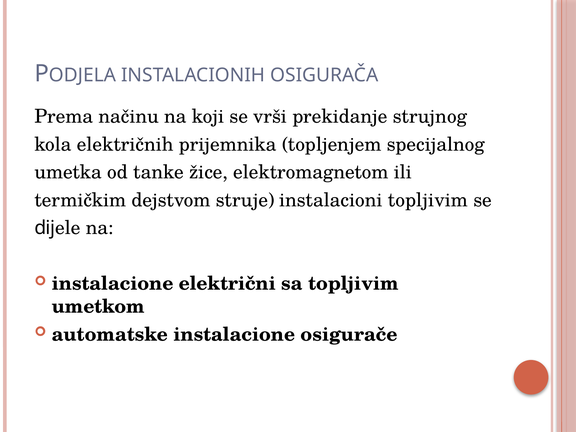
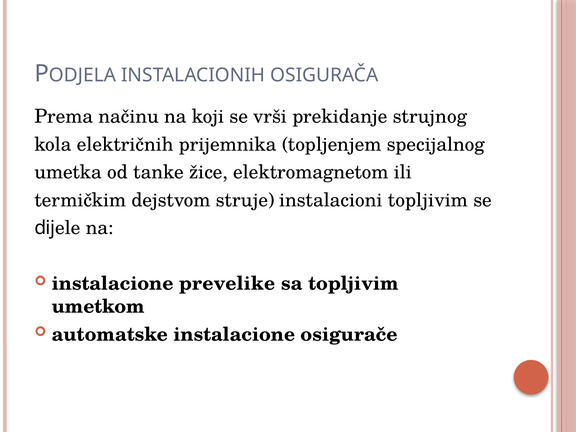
električni: električni -> prevelike (227, 284)
